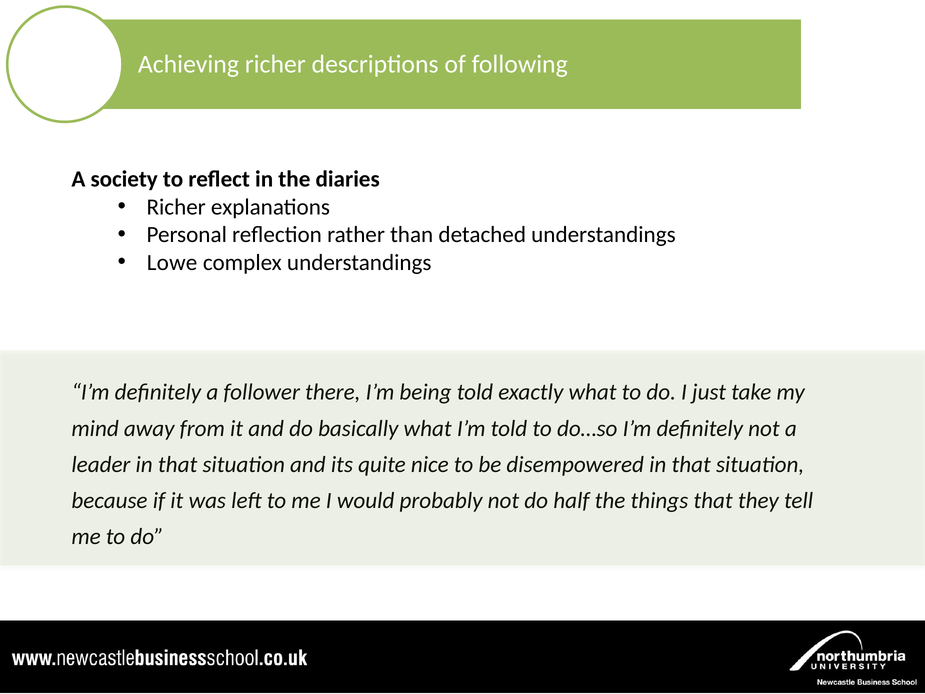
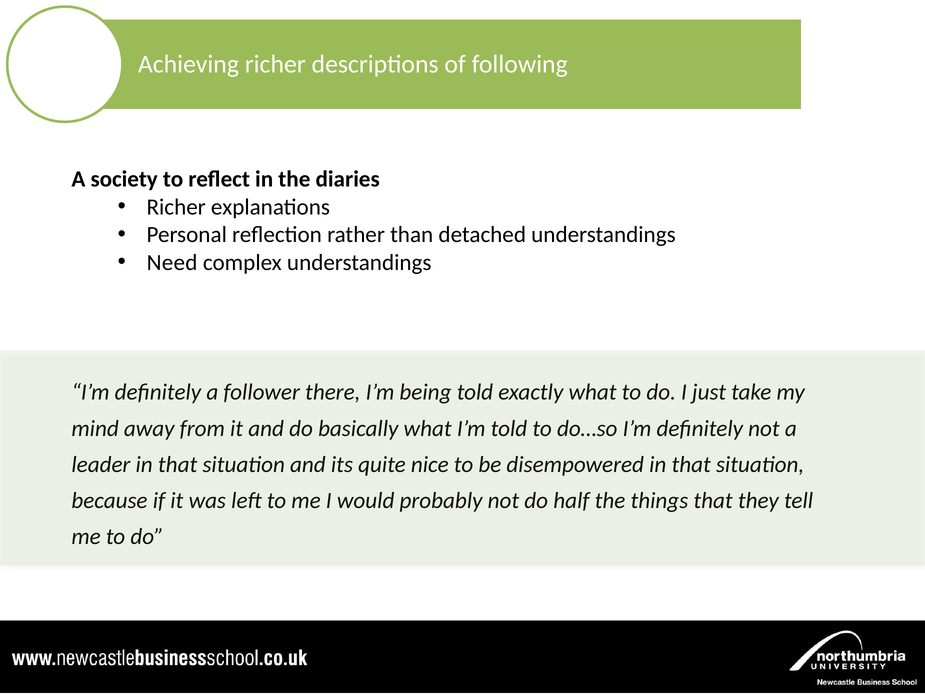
Lowe: Lowe -> Need (172, 262)
